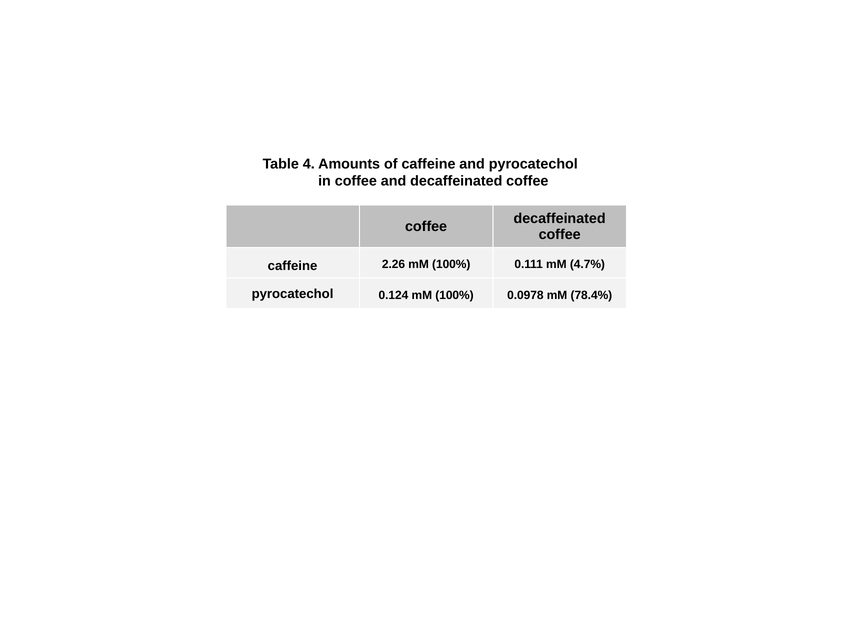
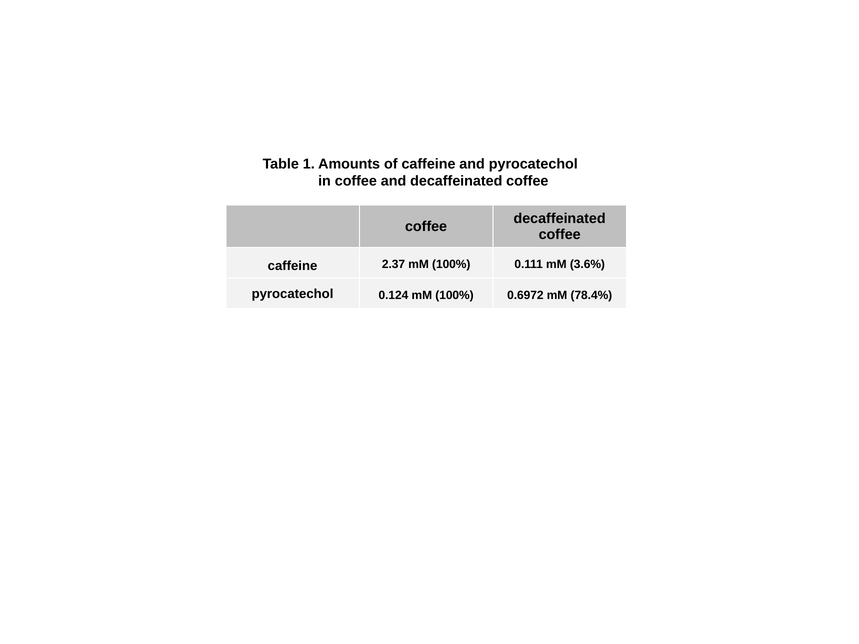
4: 4 -> 1 (309, 164)
2.26: 2.26 -> 2.37 (393, 265)
4.7%: 4.7% -> 3.6% (587, 265)
0.0978: 0.0978 -> 0.6972 (525, 295)
